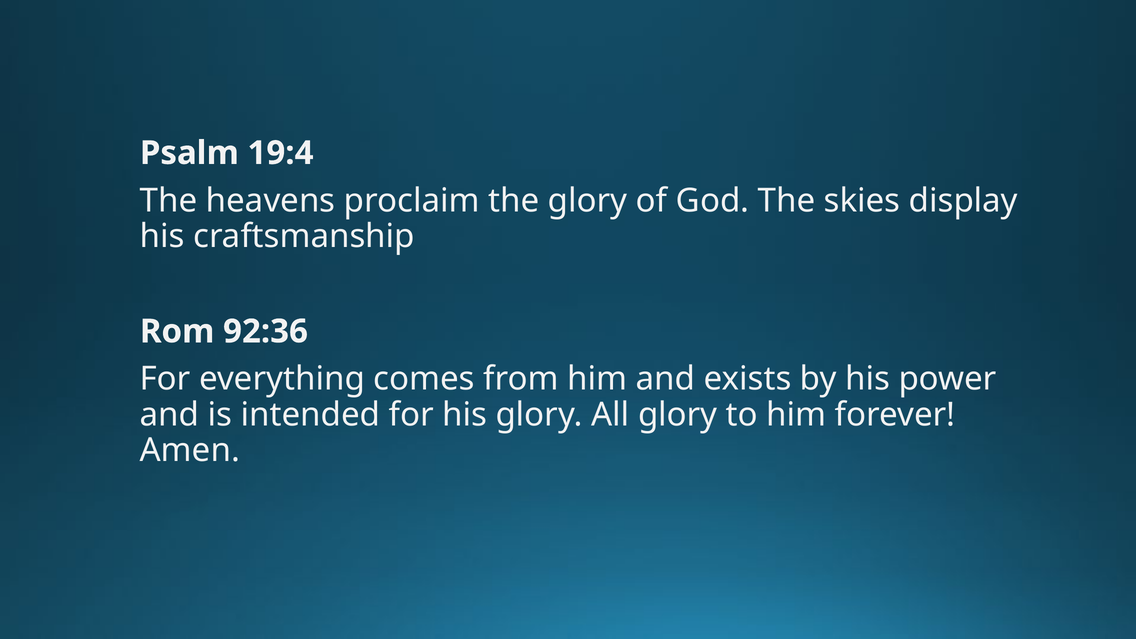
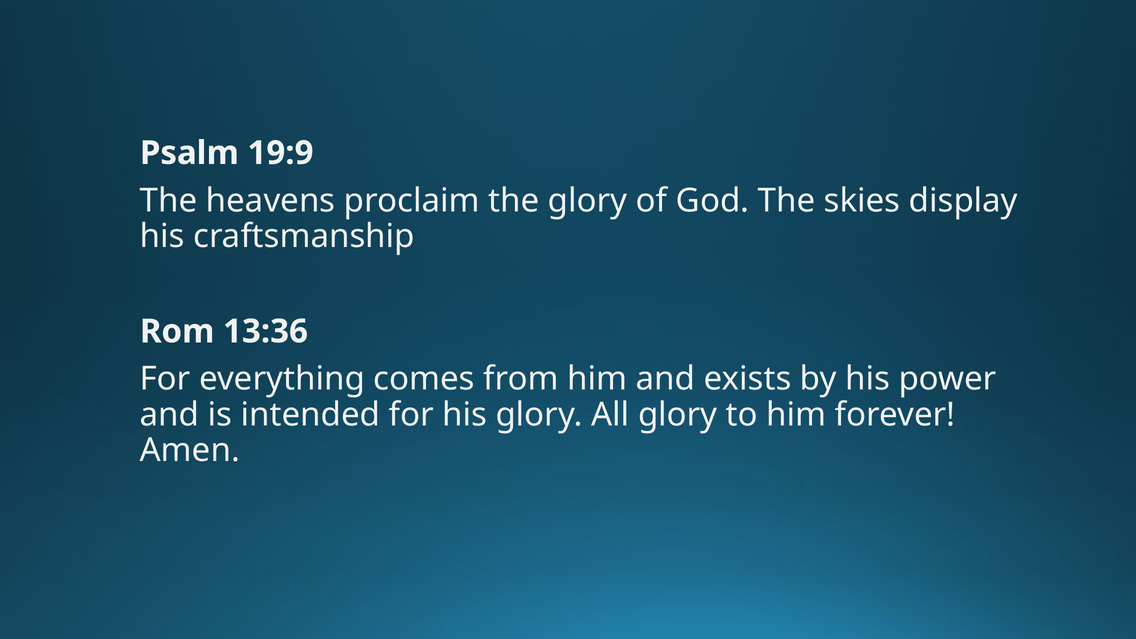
19:4: 19:4 -> 19:9 (280, 153)
92:36: 92:36 -> 13:36 (266, 331)
